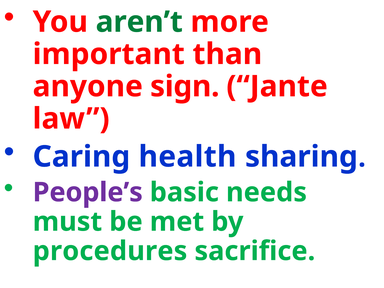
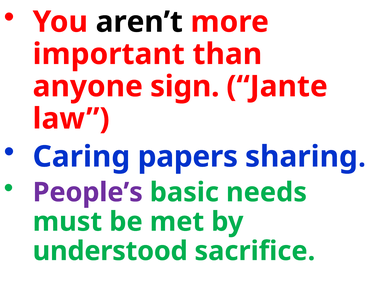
aren’t colour: green -> black (139, 22)
health: health -> papers (188, 157)
procedures: procedures -> understood (110, 251)
